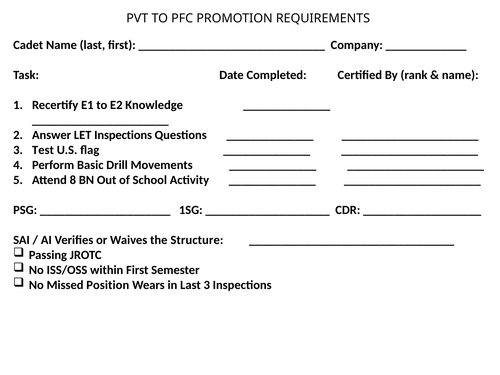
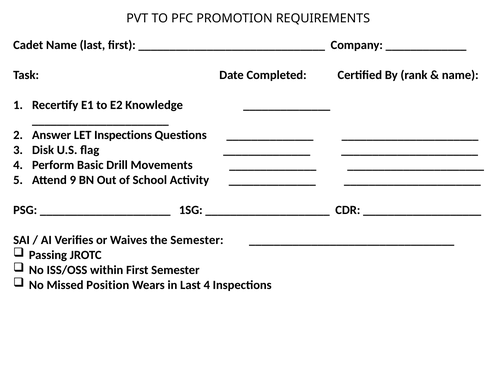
Test: Test -> Disk (43, 150)
8: 8 -> 9 (73, 180)
the Structure: Structure -> Semester (197, 240)
Last 3: 3 -> 4 (207, 285)
